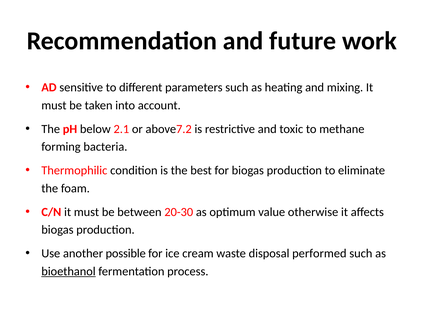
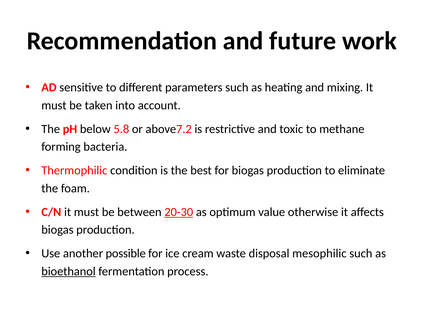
2.1: 2.1 -> 5.8 (121, 129)
20-30 underline: none -> present (179, 212)
performed: performed -> mesophilic (319, 253)
